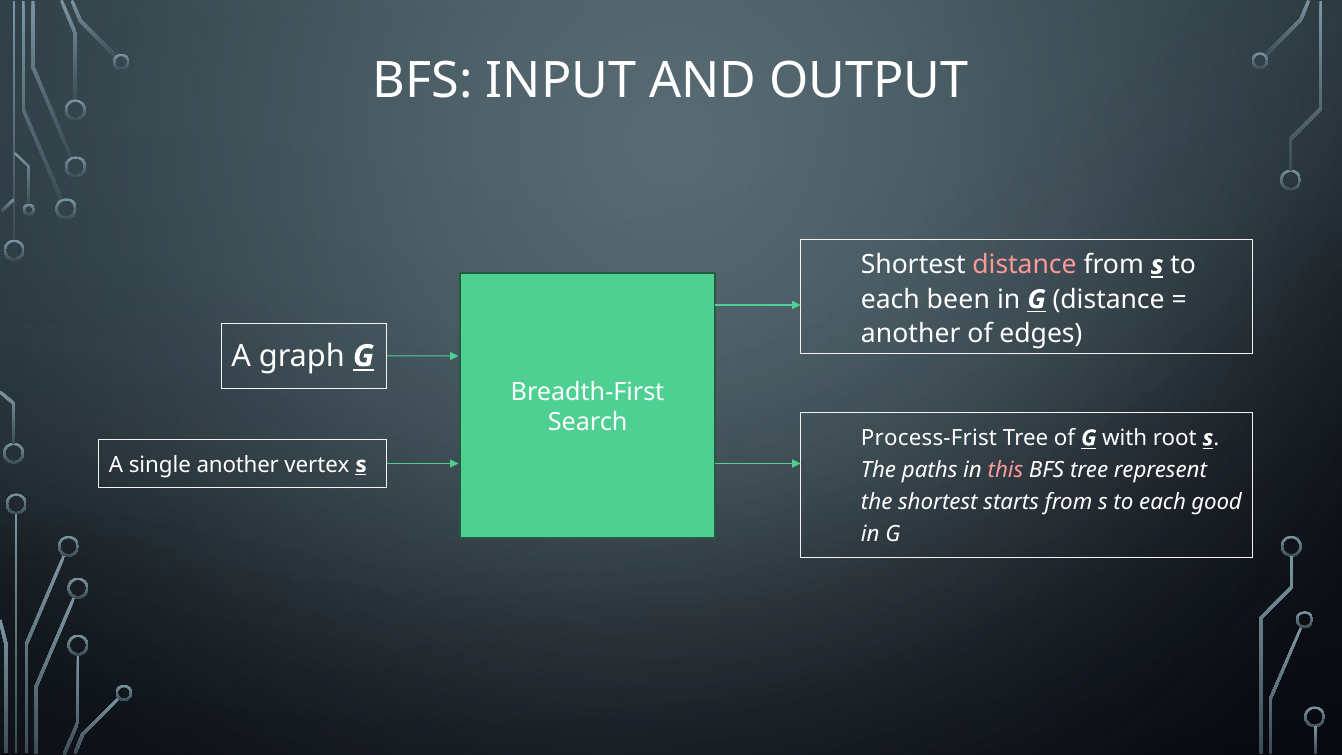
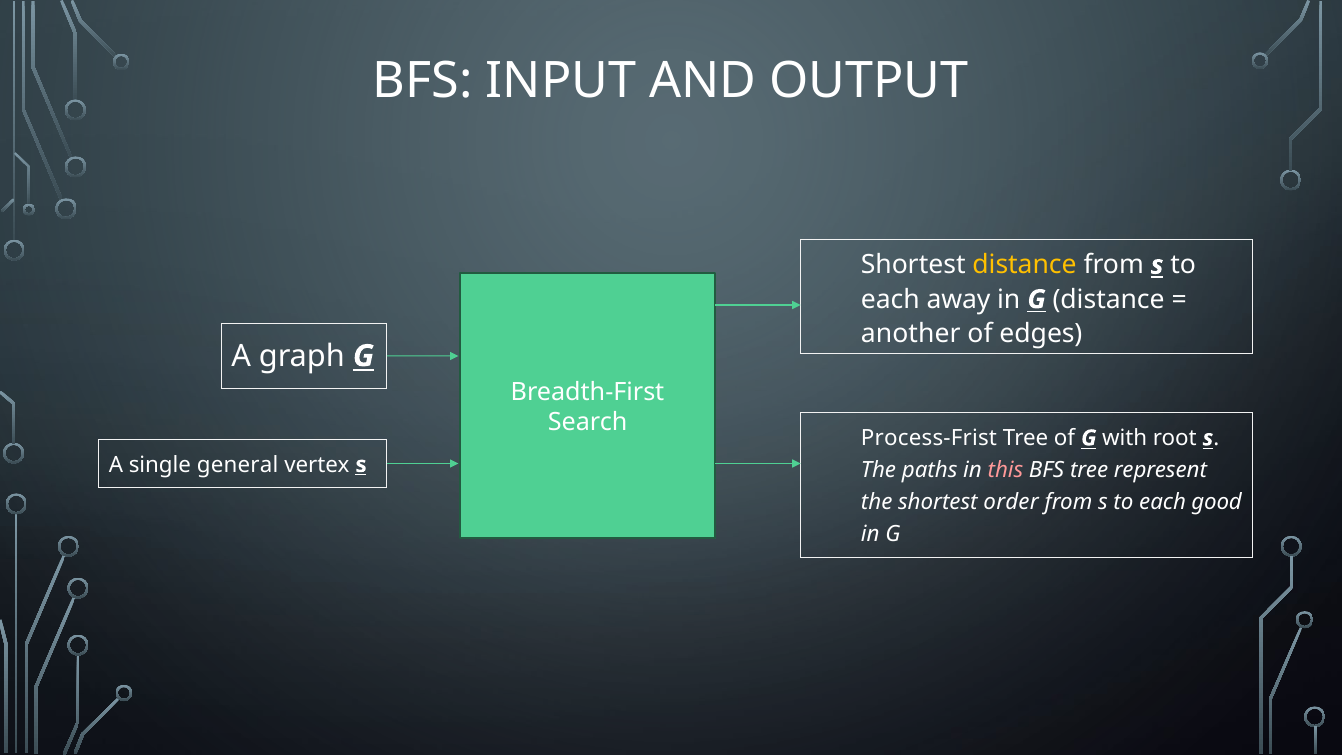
distance colour: pink -> yellow (1025, 265)
been: been -> away (959, 299)
single another: another -> general (238, 465)
starts: starts -> order (1011, 502)
